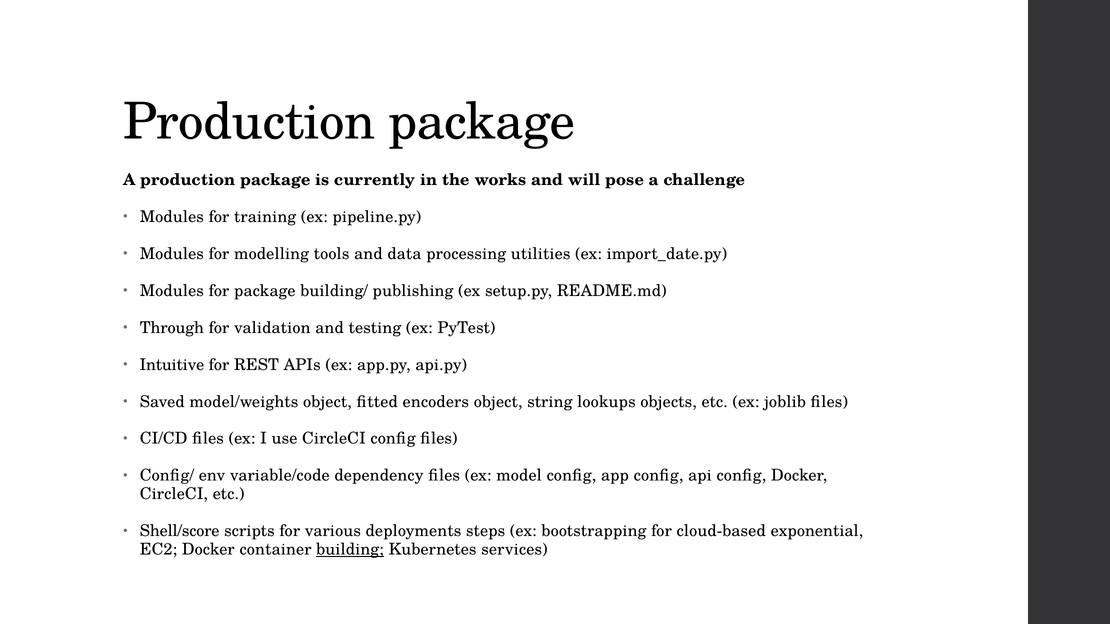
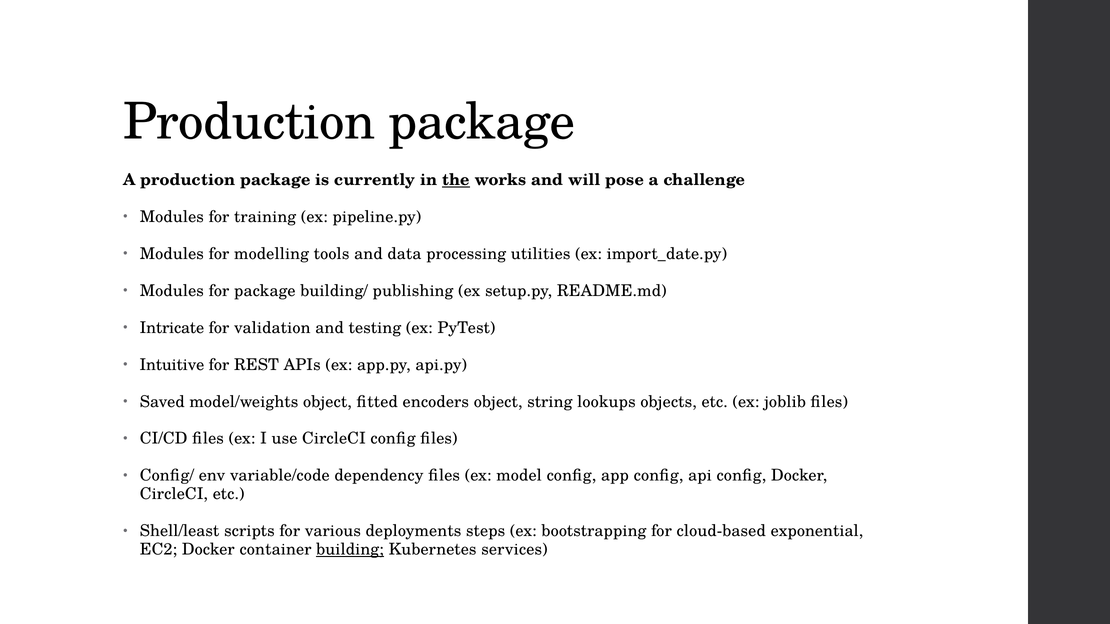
the underline: none -> present (456, 180)
Through: Through -> Intricate (172, 328)
Shell/score: Shell/score -> Shell/least (180, 531)
